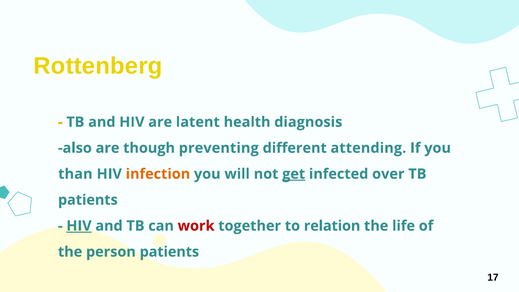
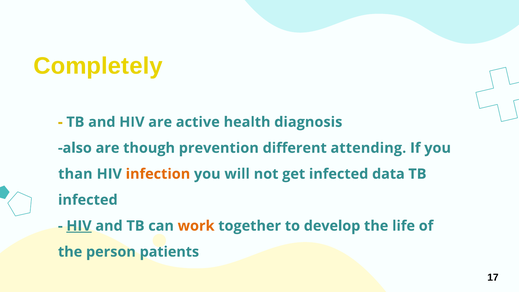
Rottenberg: Rottenberg -> Completely (98, 66)
latent: latent -> active (198, 122)
preventing: preventing -> prevention (219, 148)
get underline: present -> none (294, 174)
over: over -> data (388, 174)
patients: patients -> infected (88, 200)
work colour: red -> orange (196, 226)
relation: relation -> develop (332, 226)
